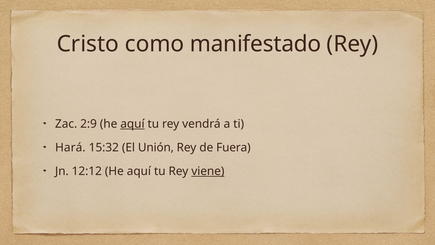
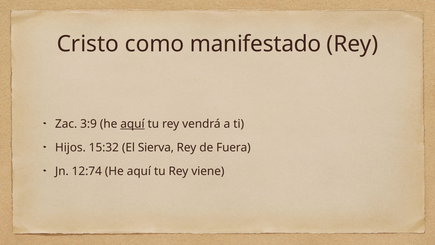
2:9: 2:9 -> 3:9 (89, 124)
Hará: Hará -> Hijos (70, 148)
Unión: Unión -> Sierva (156, 148)
12:12: 12:12 -> 12:74 (87, 171)
viene underline: present -> none (208, 171)
